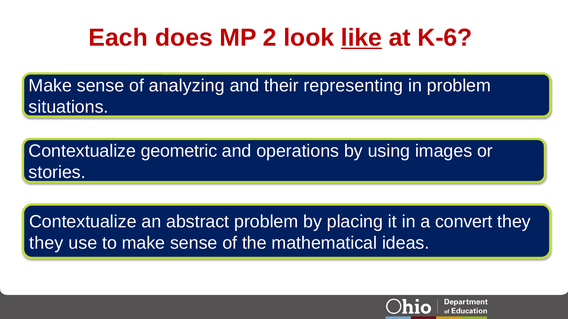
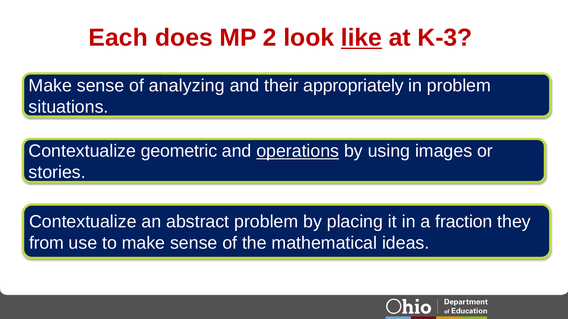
K-6: K-6 -> K-3 (445, 38)
representing: representing -> appropriately (354, 86)
operations underline: none -> present (298, 151)
convert: convert -> fraction (464, 222)
they: they -> from (47, 243)
